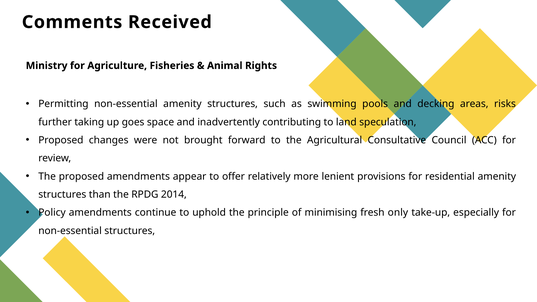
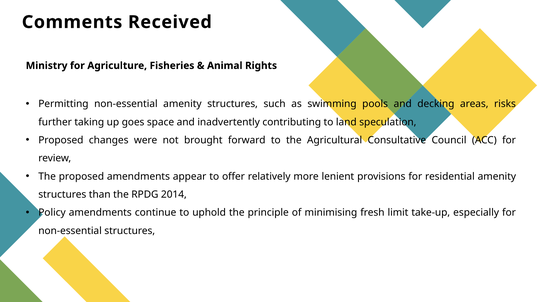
only: only -> limit (398, 213)
